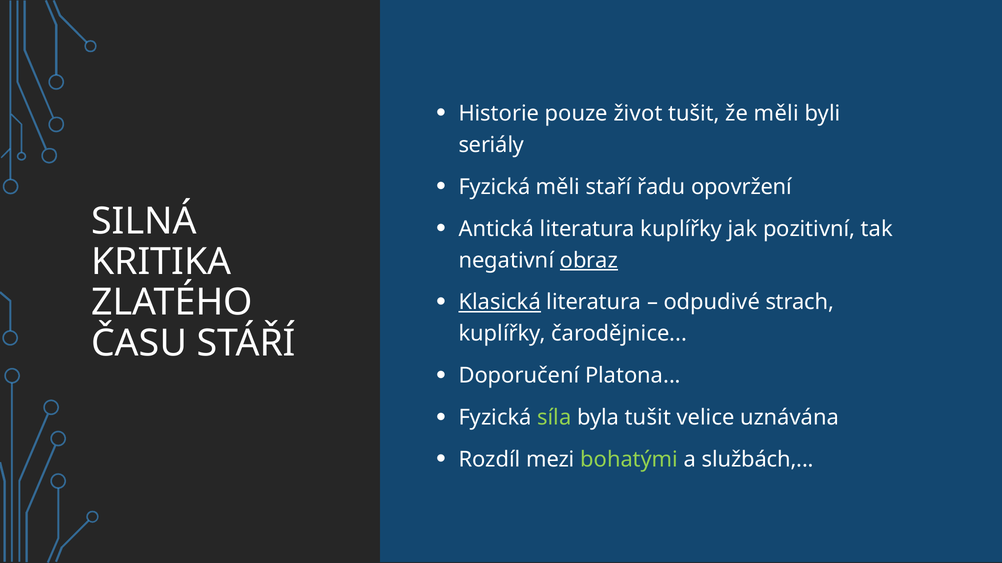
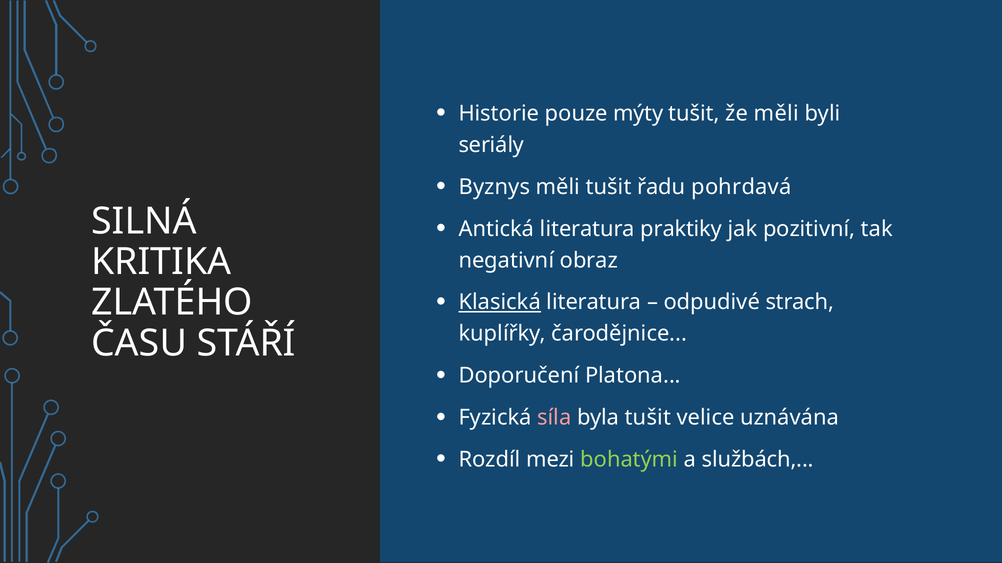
život: život -> mýty (638, 114)
Fyzická: Fyzická -> Byznys (494, 187)
měli staří: staří -> tušit (609, 187)
opovržení: opovržení -> pohrdavá (741, 187)
literatura kuplířky: kuplířky -> praktiky (681, 229)
obraz underline: present -> none (589, 261)
síla colour: light green -> pink (554, 418)
